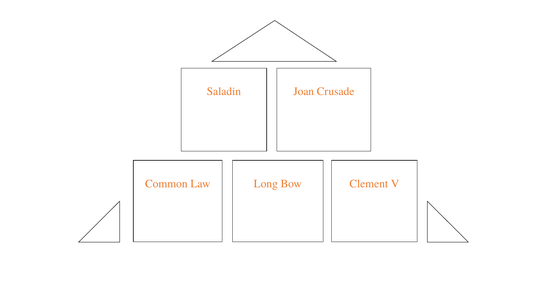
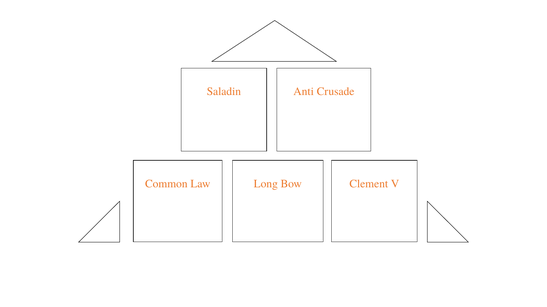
Joan: Joan -> Anti (304, 92)
